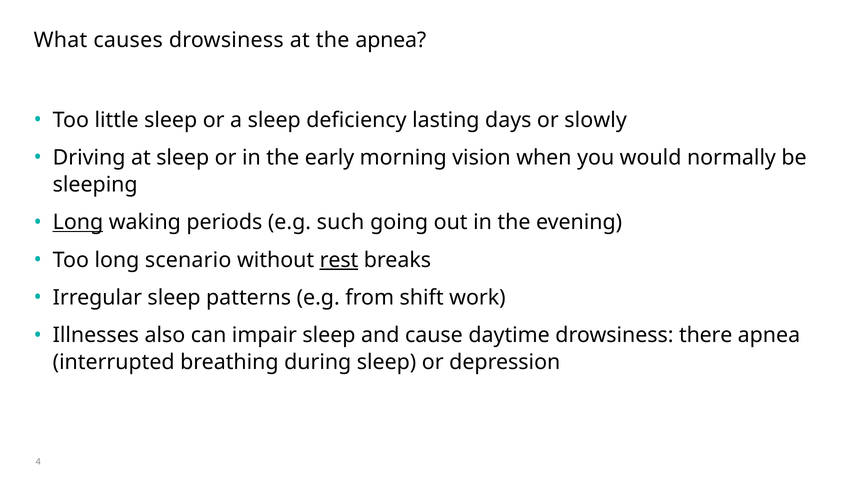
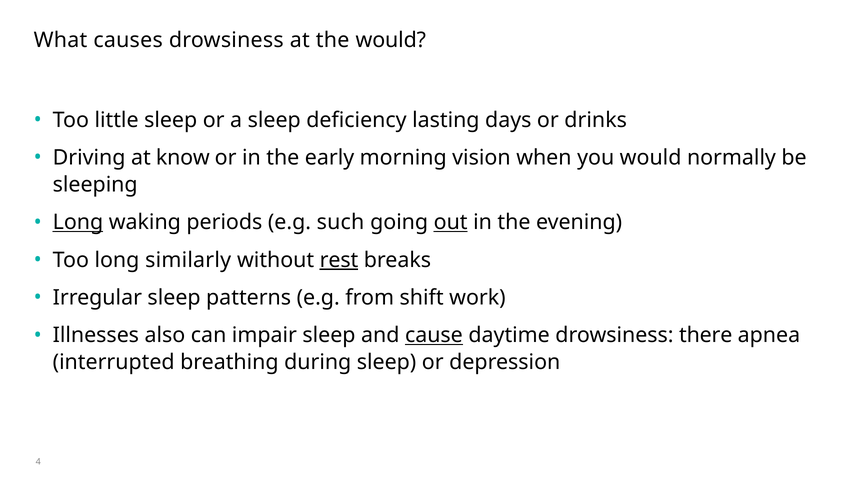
the apnea: apnea -> would (391, 40)
slowly: slowly -> drinks (596, 120)
at sleep: sleep -> know (183, 157)
out underline: none -> present (451, 222)
scenario: scenario -> similarly (188, 260)
cause underline: none -> present (434, 335)
